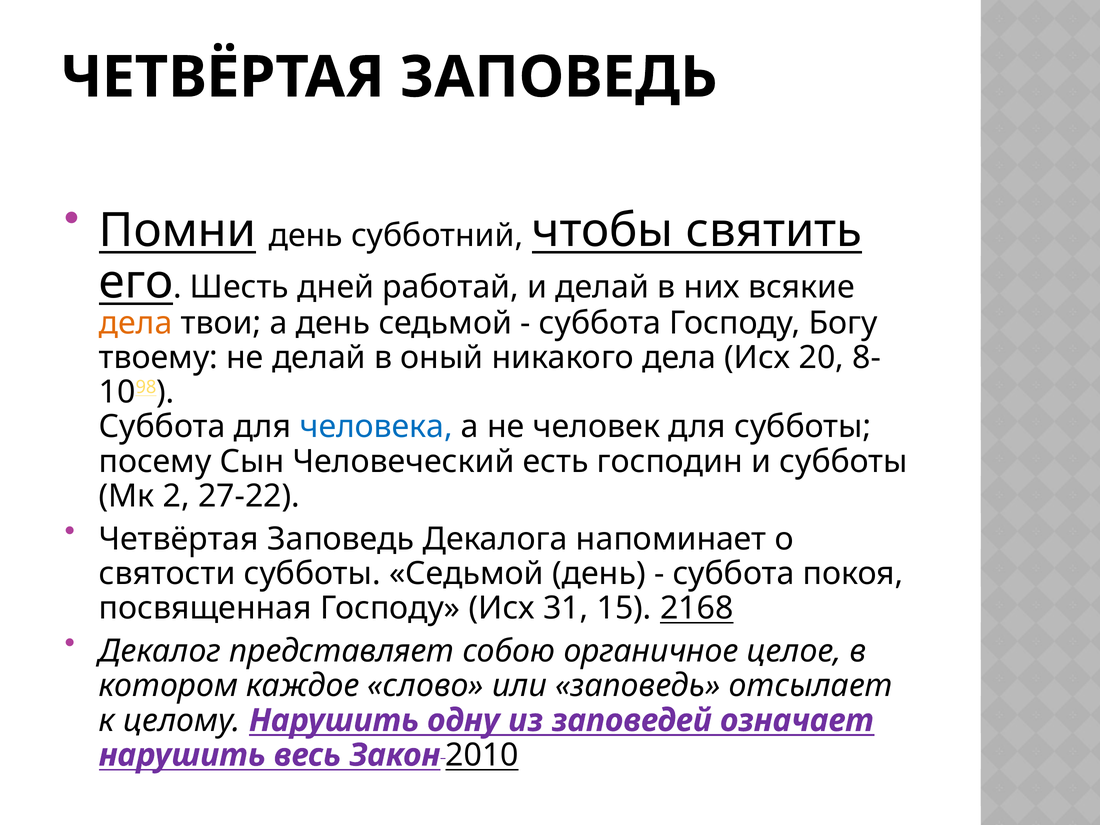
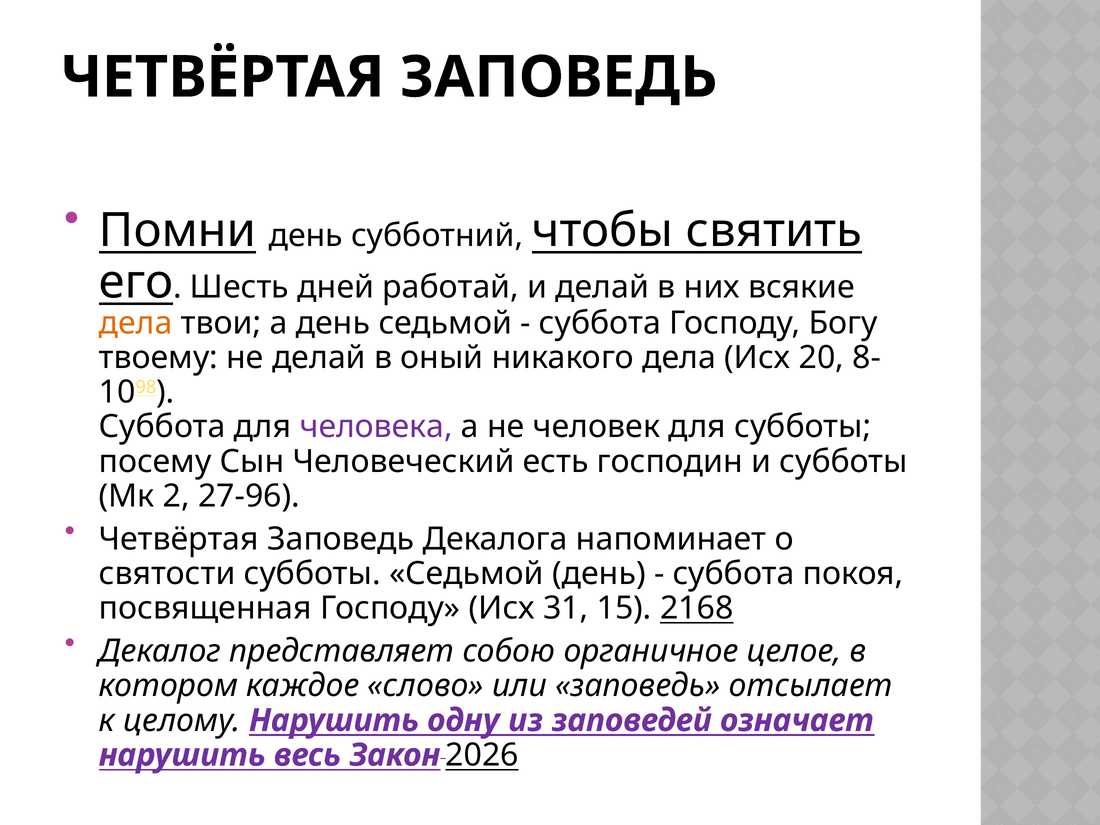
человека colour: blue -> purple (376, 427)
27-22: 27-22 -> 27-96 (249, 496)
2010: 2010 -> 2026 (482, 755)
